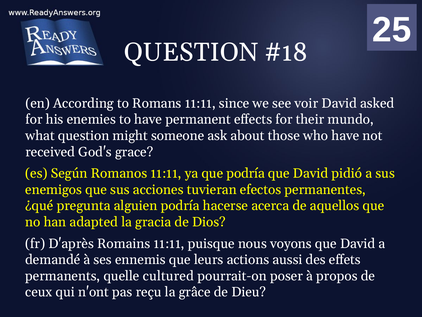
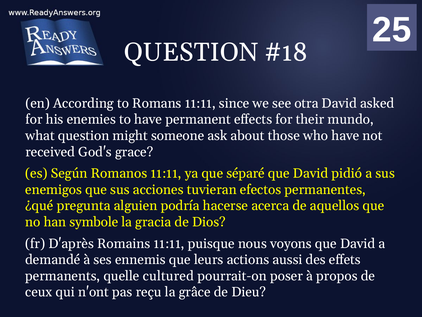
voir: voir -> otra (306, 103)
que podría: podría -> séparé (246, 173)
adapted: adapted -> symbole (94, 222)
